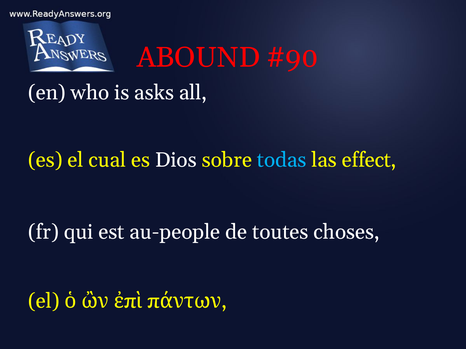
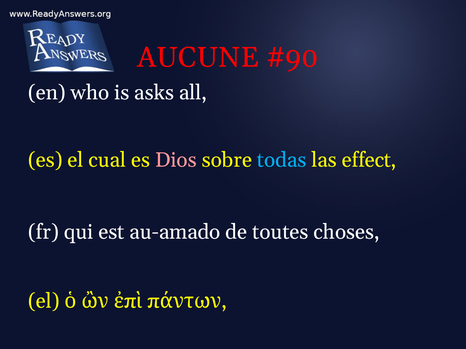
ABOUND: ABOUND -> AUCUNE (198, 58)
Dios colour: white -> pink (176, 160)
au-people: au-people -> au-amado (175, 232)
